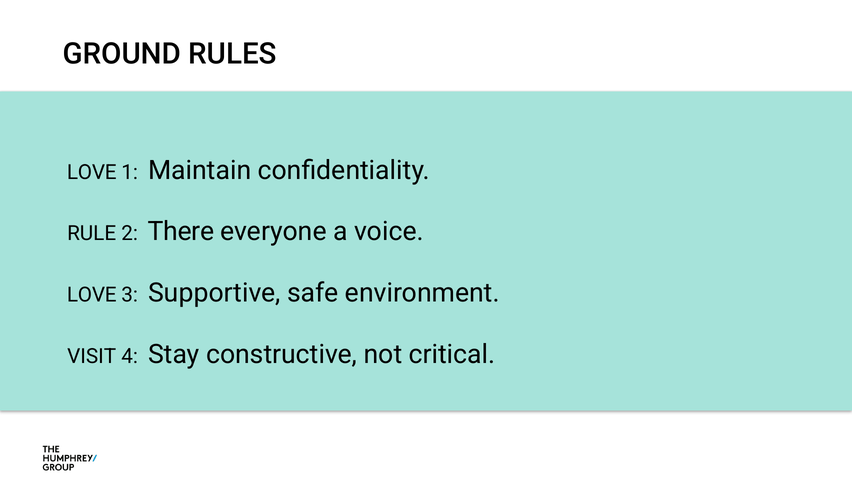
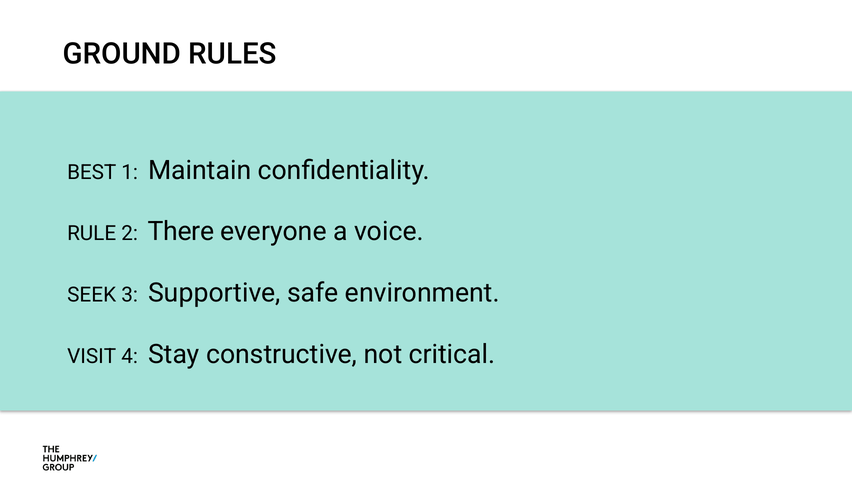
LOVE: LOVE -> BEST (92, 172)
LOVE: LOVE -> SEEK (92, 295)
